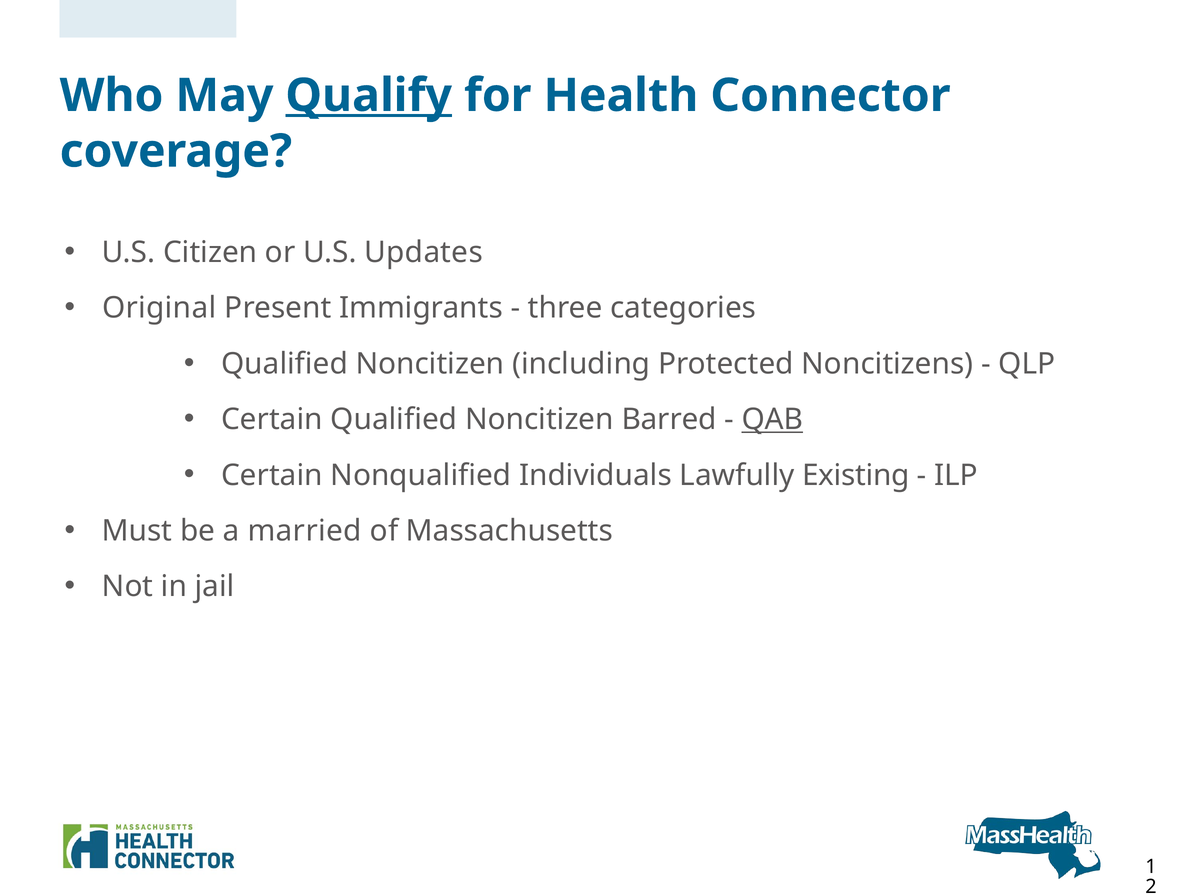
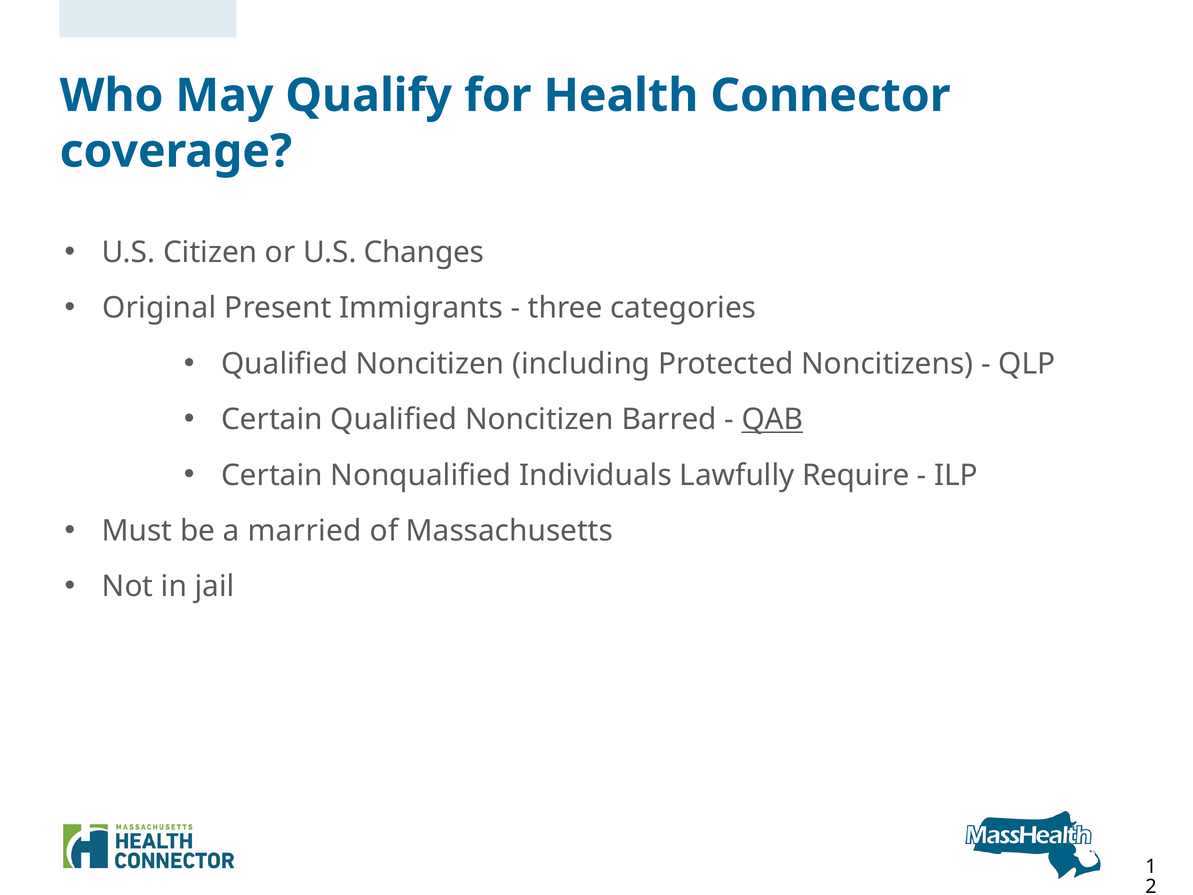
Qualify underline: present -> none (369, 96)
Updates: Updates -> Changes (424, 252)
Existing: Existing -> Require (856, 475)
